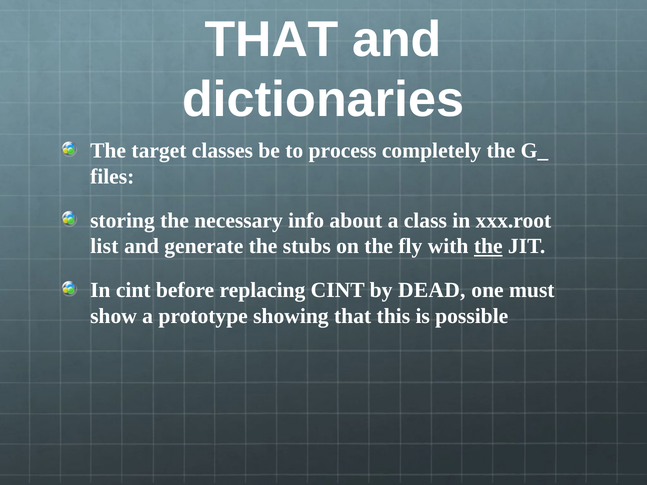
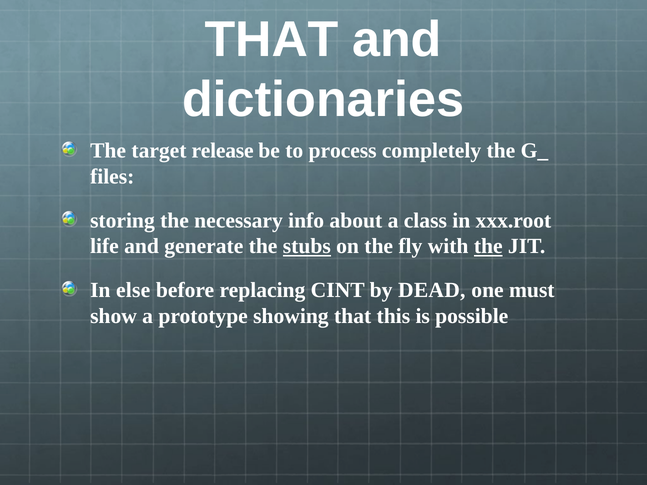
classes: classes -> release (223, 151)
list: list -> life (104, 247)
stubs underline: none -> present (307, 247)
In cint: cint -> else (133, 290)
